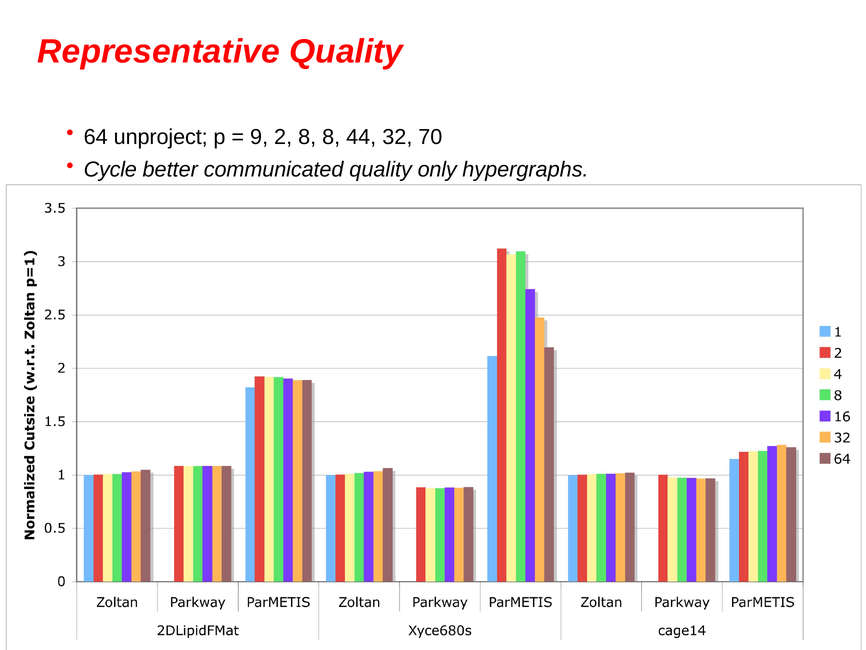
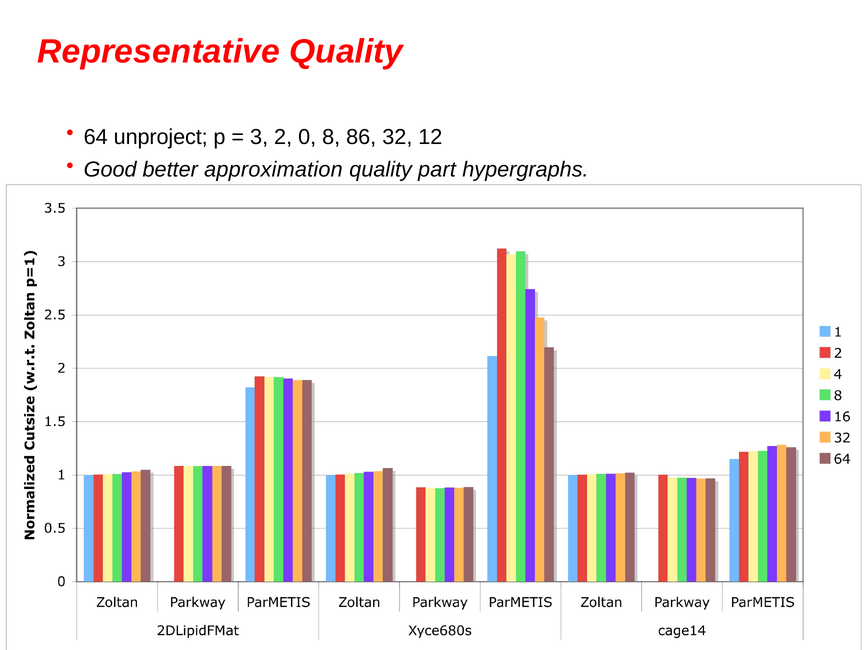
9: 9 -> 3 (259, 137)
2 8: 8 -> 0 (307, 137)
44: 44 -> 86 (361, 137)
70: 70 -> 12 (430, 137)
Cycle: Cycle -> Good (110, 170)
communicated: communicated -> approximation (273, 170)
only: only -> part (437, 170)
